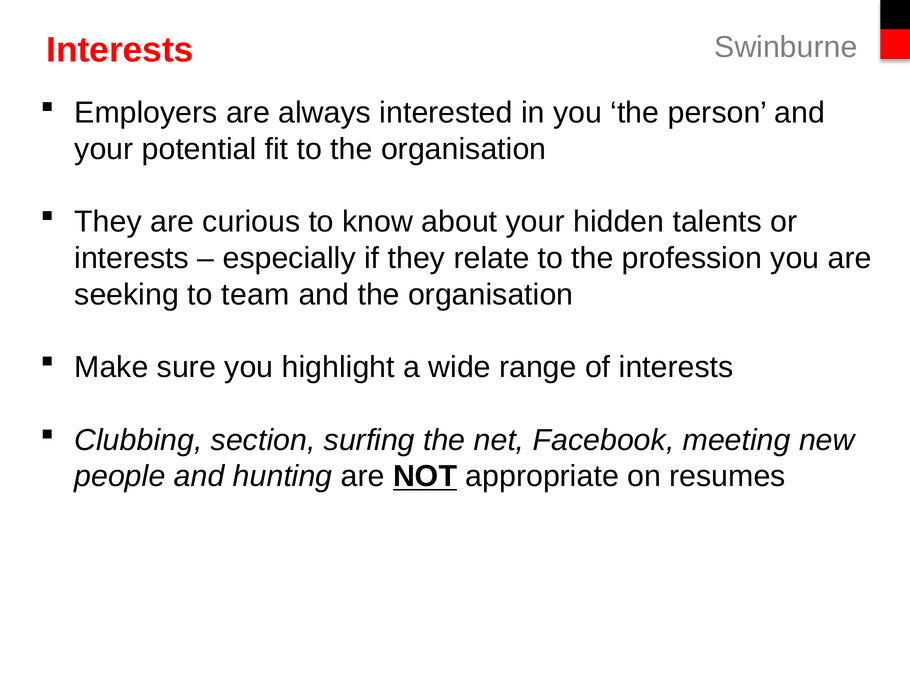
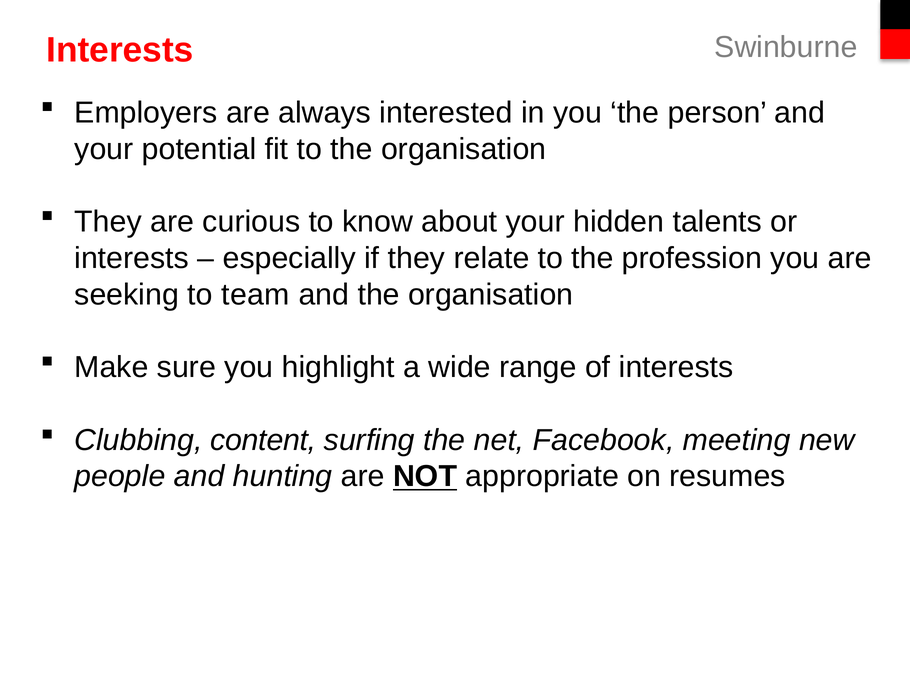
section: section -> content (263, 440)
